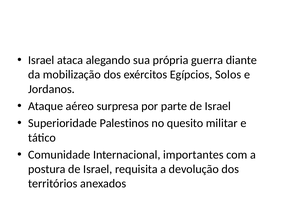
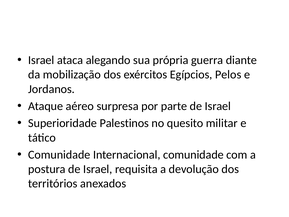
Solos: Solos -> Pelos (228, 75)
Internacional importantes: importantes -> comunidade (193, 154)
